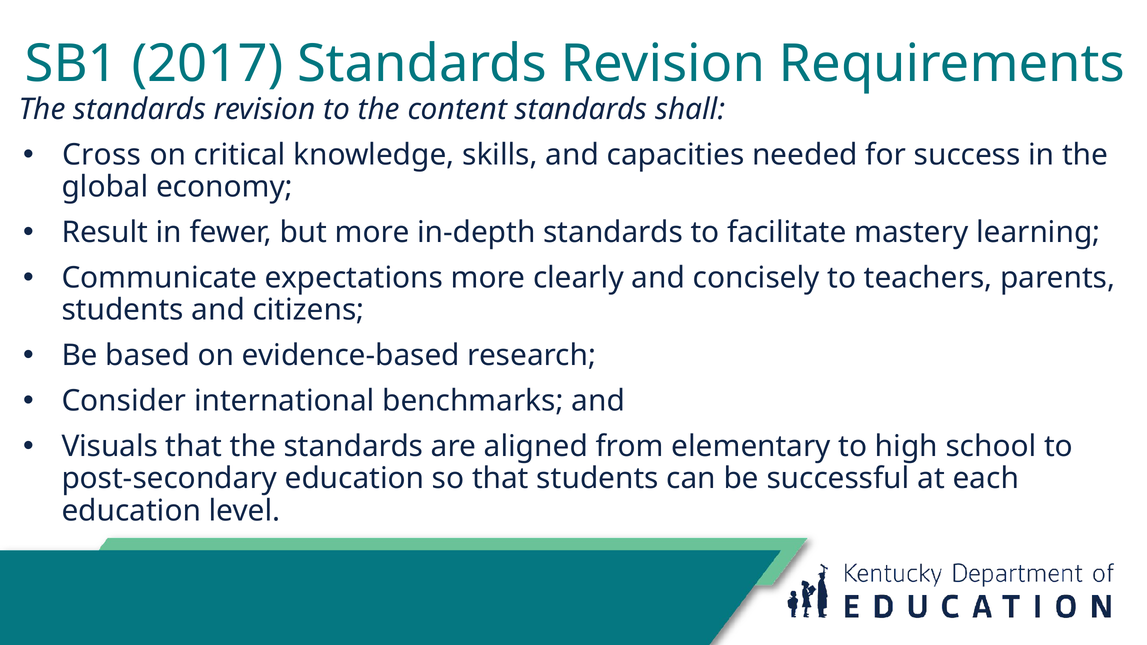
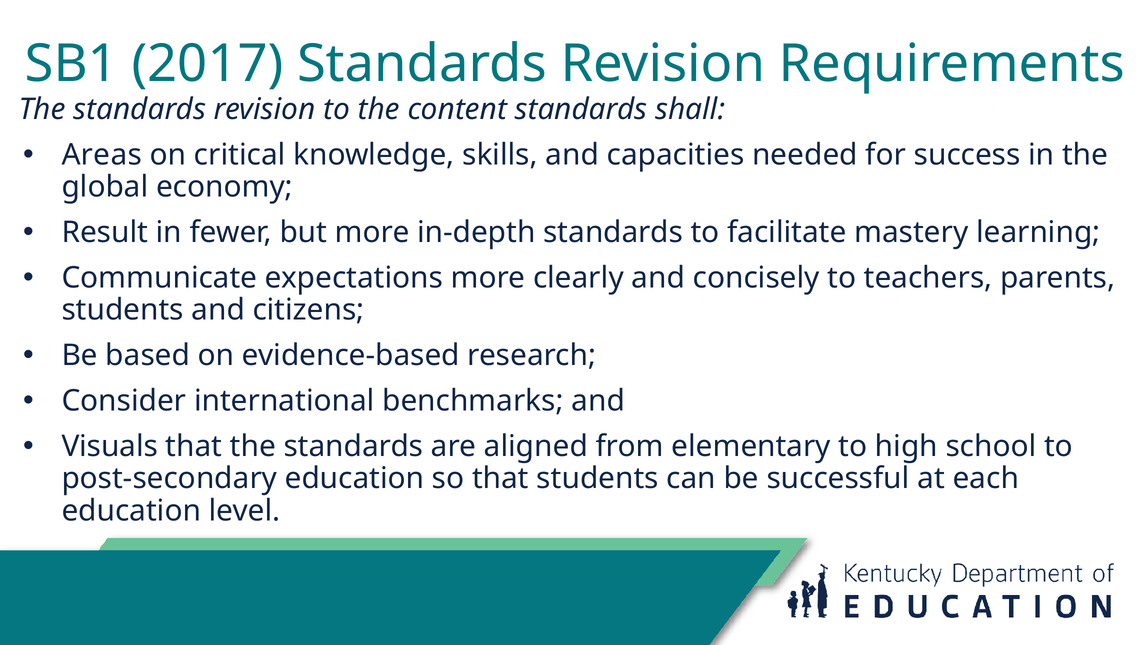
Cross: Cross -> Areas (102, 155)
